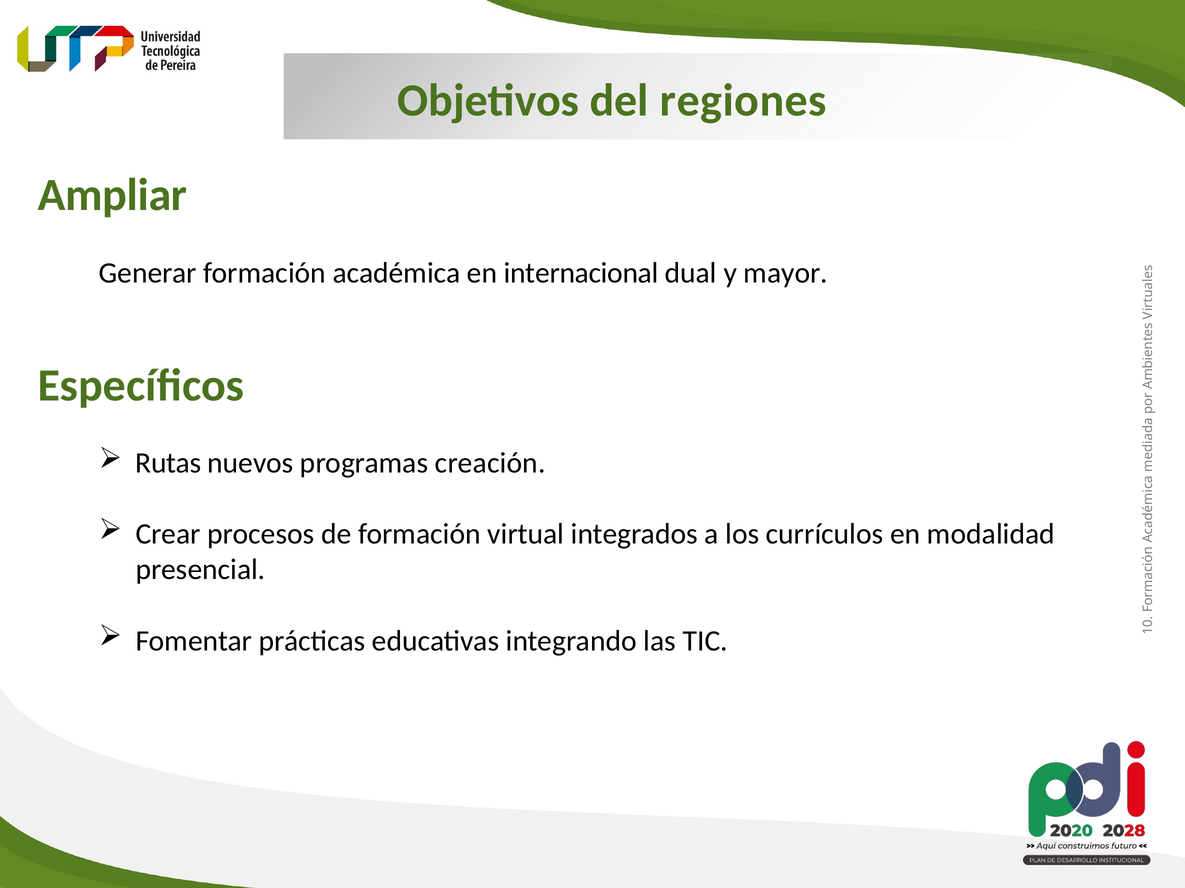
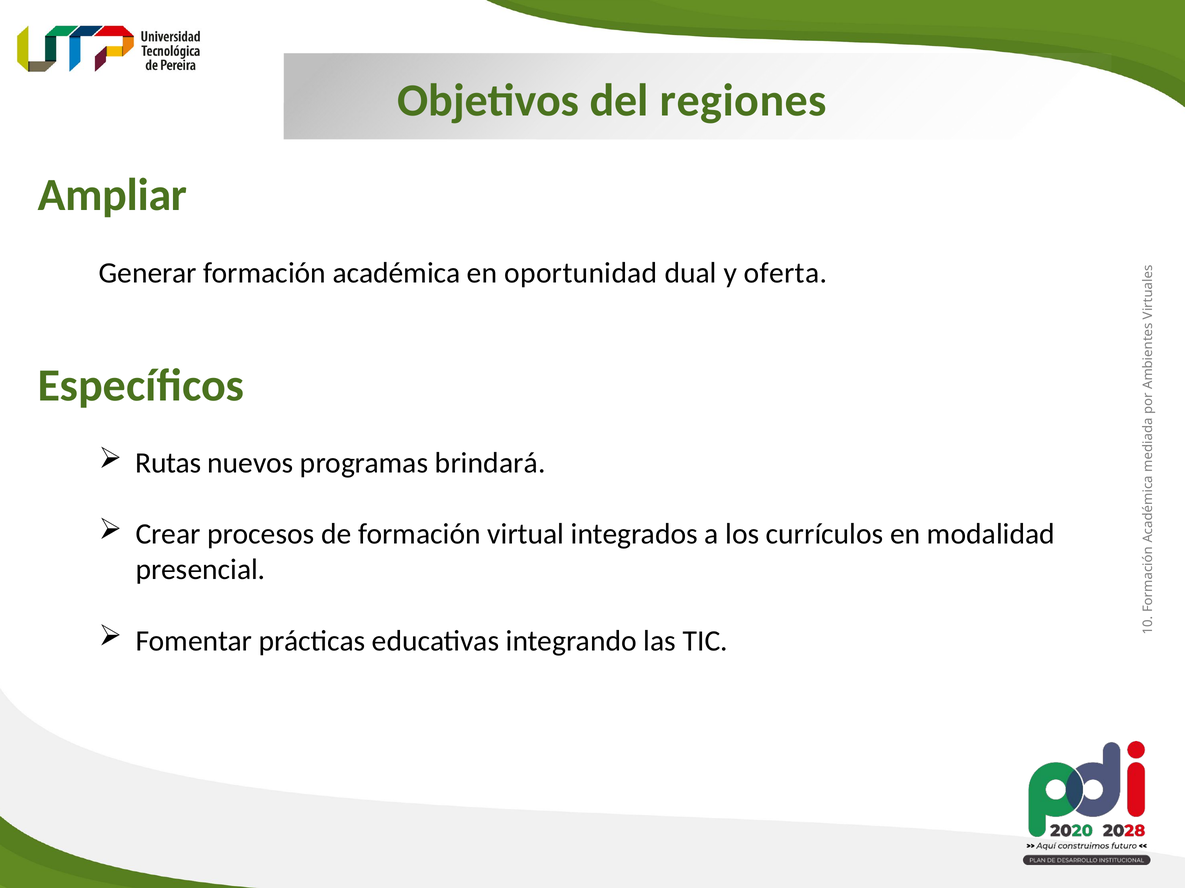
internacional: internacional -> oportunidad (581, 273)
mayor: mayor -> oferta (786, 273)
creación: creación -> brindará (490, 464)
